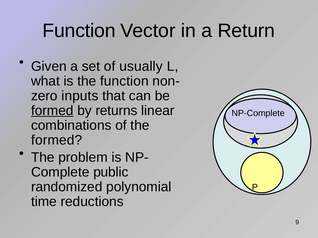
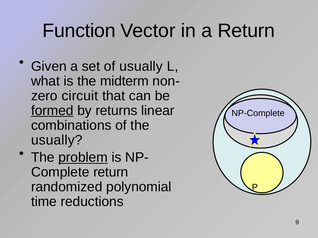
the function: function -> midterm (124, 81)
inputs: inputs -> circuit (80, 96)
formed: formed -> usually (57, 140)
problem underline: none -> present (83, 158)
public: public -> return (111, 173)
